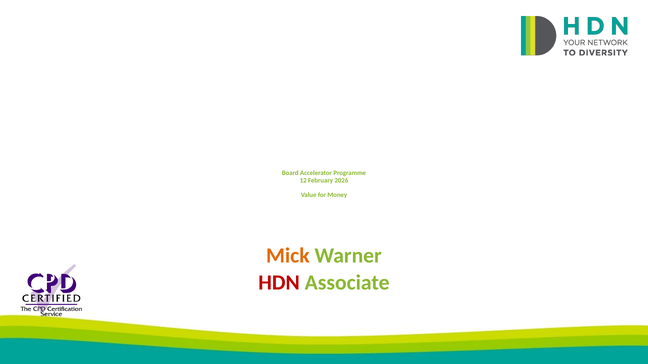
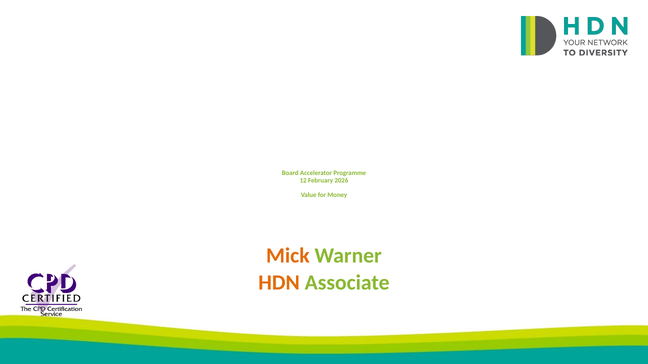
HDN colour: red -> orange (279, 283)
